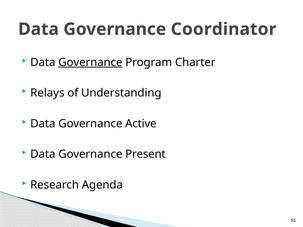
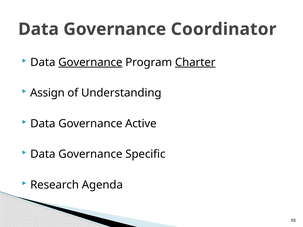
Charter underline: none -> present (195, 62)
Relays: Relays -> Assign (47, 93)
Present: Present -> Specific (145, 154)
